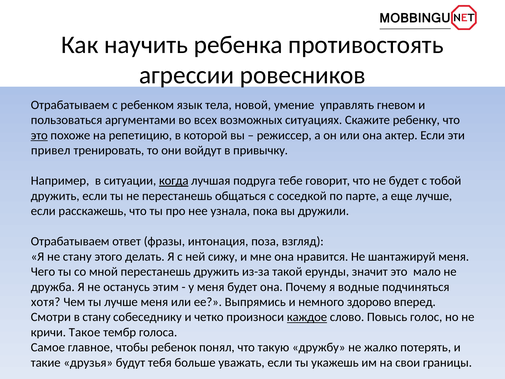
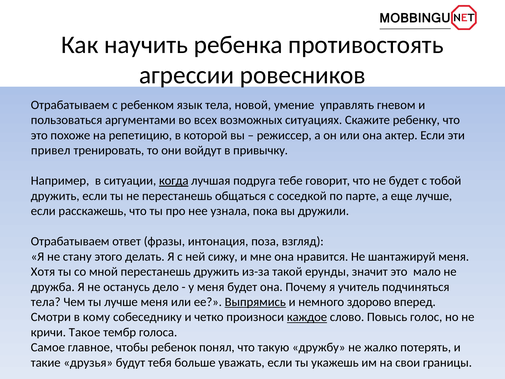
это underline: present -> none (39, 135)
Чего: Чего -> Хотя (43, 271)
этим: этим -> дело (166, 287)
водные: водные -> учитель (359, 287)
хотя: хотя -> тела (46, 302)
Выпрямись underline: none -> present (255, 302)
в стану: стану -> кому (96, 317)
